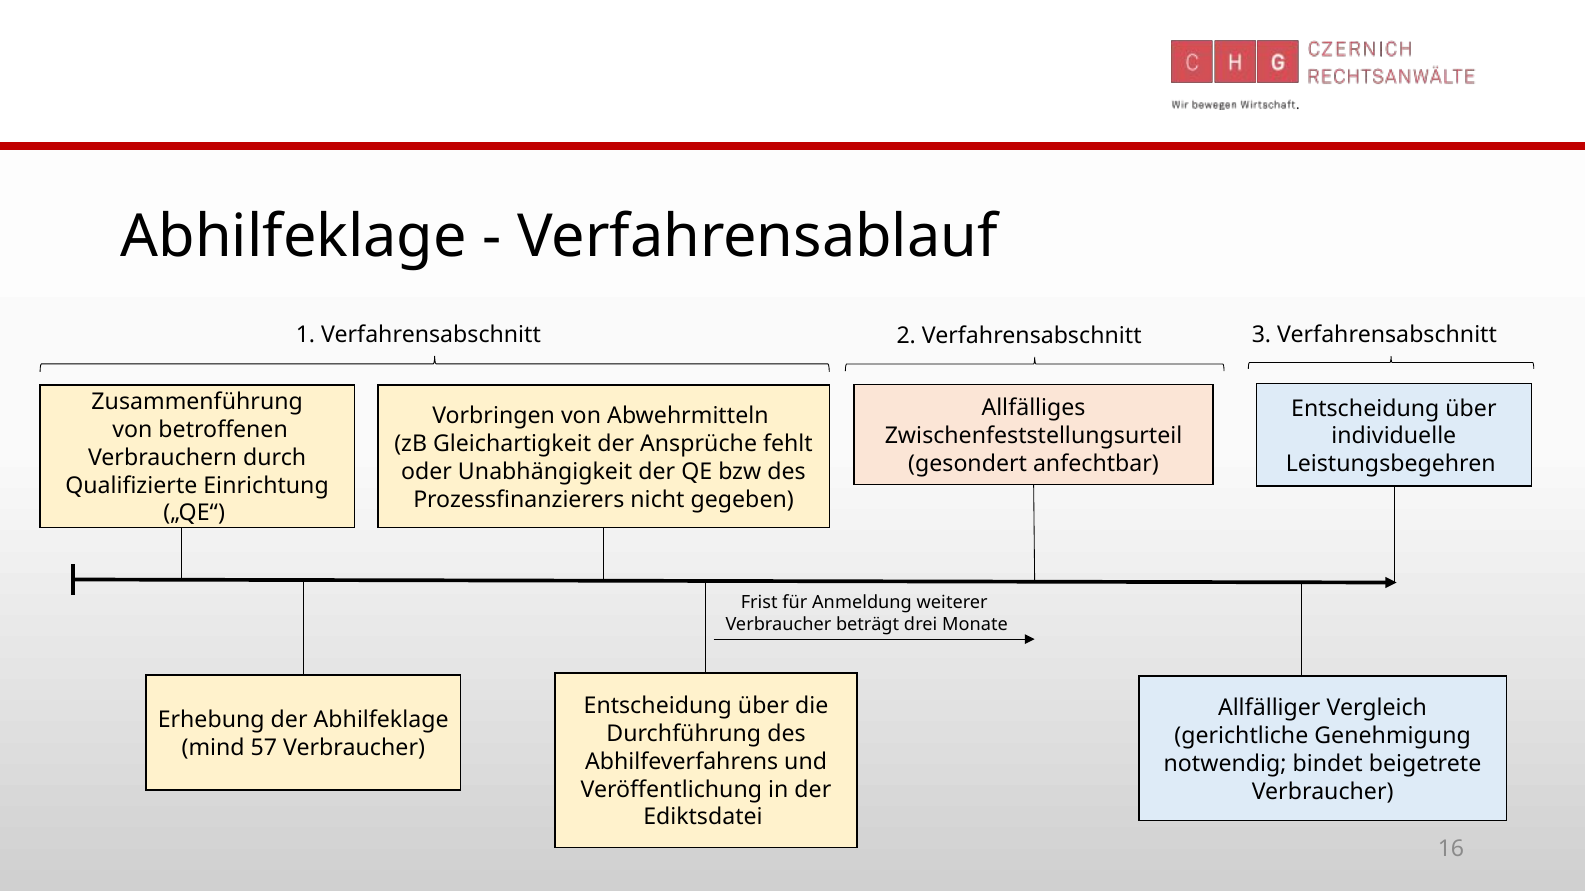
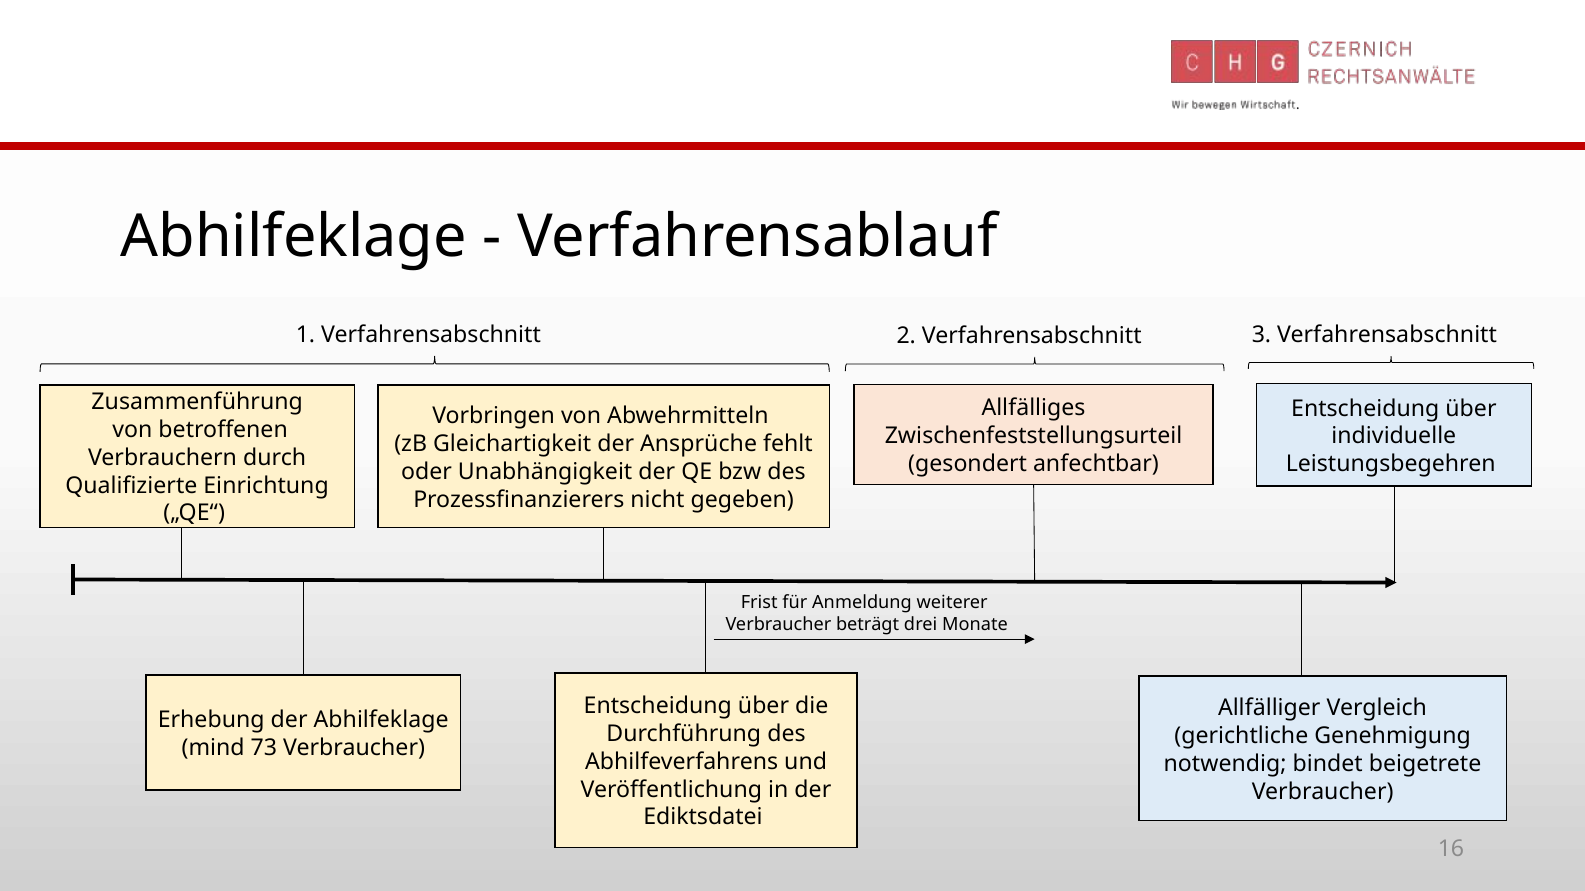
57: 57 -> 73 (264, 748)
